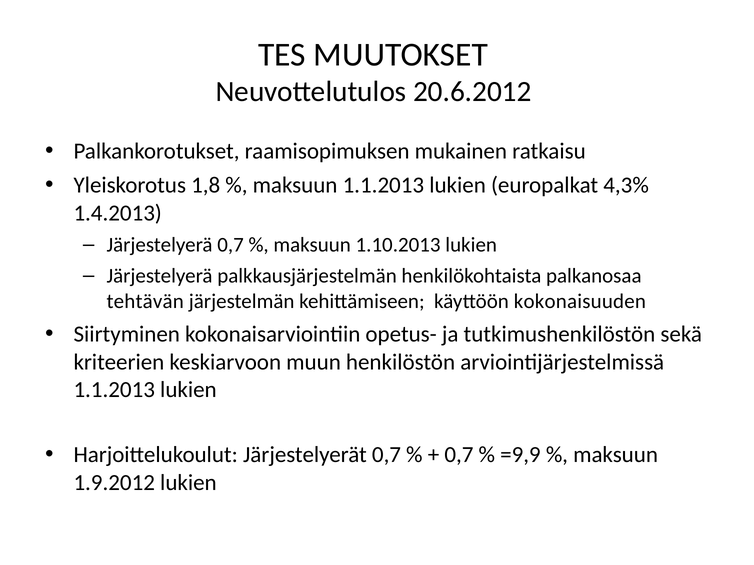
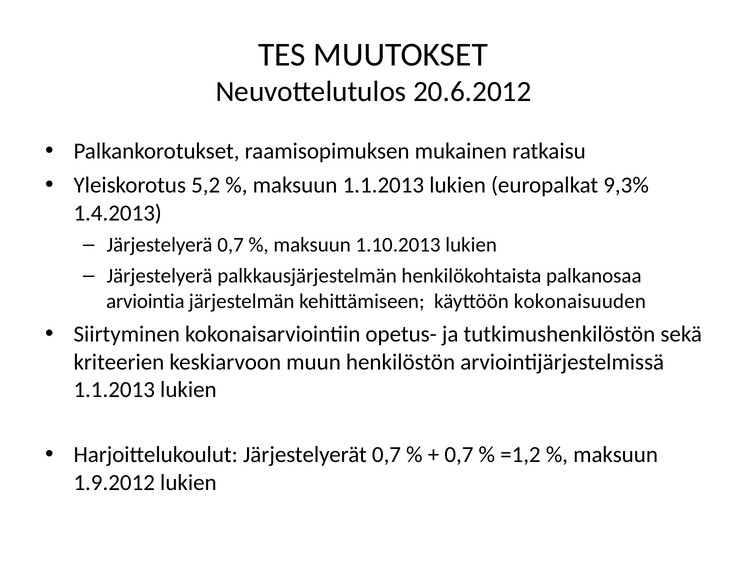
1,8: 1,8 -> 5,2 (206, 185)
4,3%: 4,3% -> 9,3% (626, 185)
tehtävän: tehtävän -> arviointia (145, 301)
=9,9: =9,9 -> =1,2 (520, 455)
